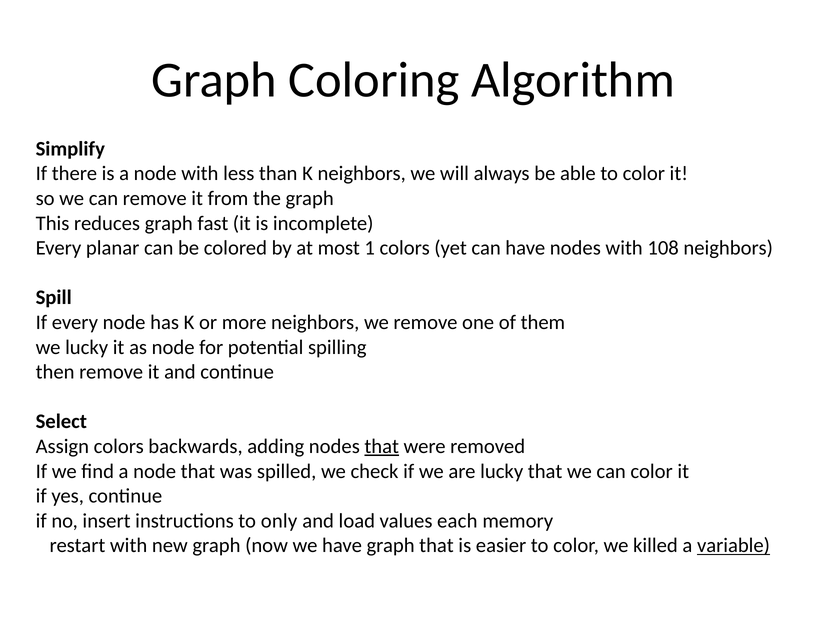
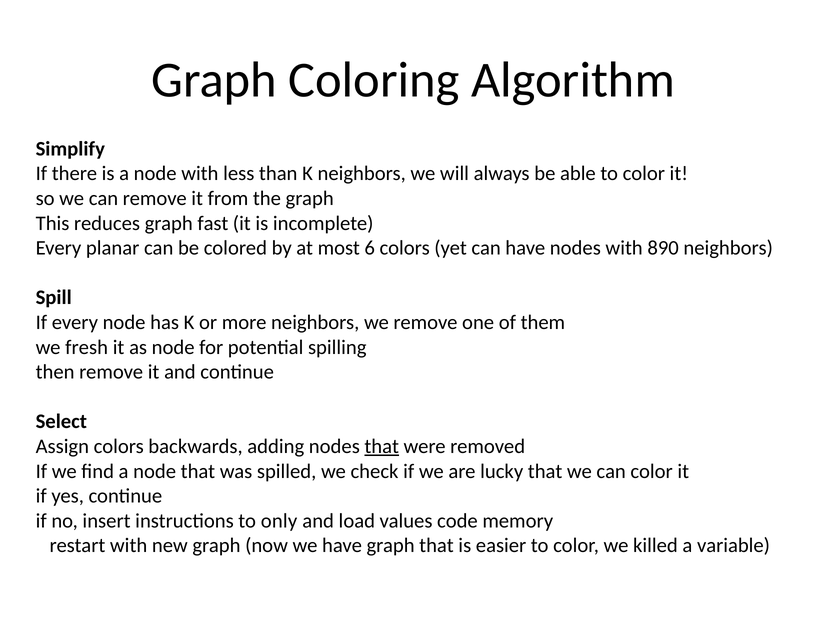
1: 1 -> 6 (370, 248)
108: 108 -> 890 (663, 248)
we lucky: lucky -> fresh (87, 347)
each: each -> code (457, 521)
variable underline: present -> none (733, 546)
